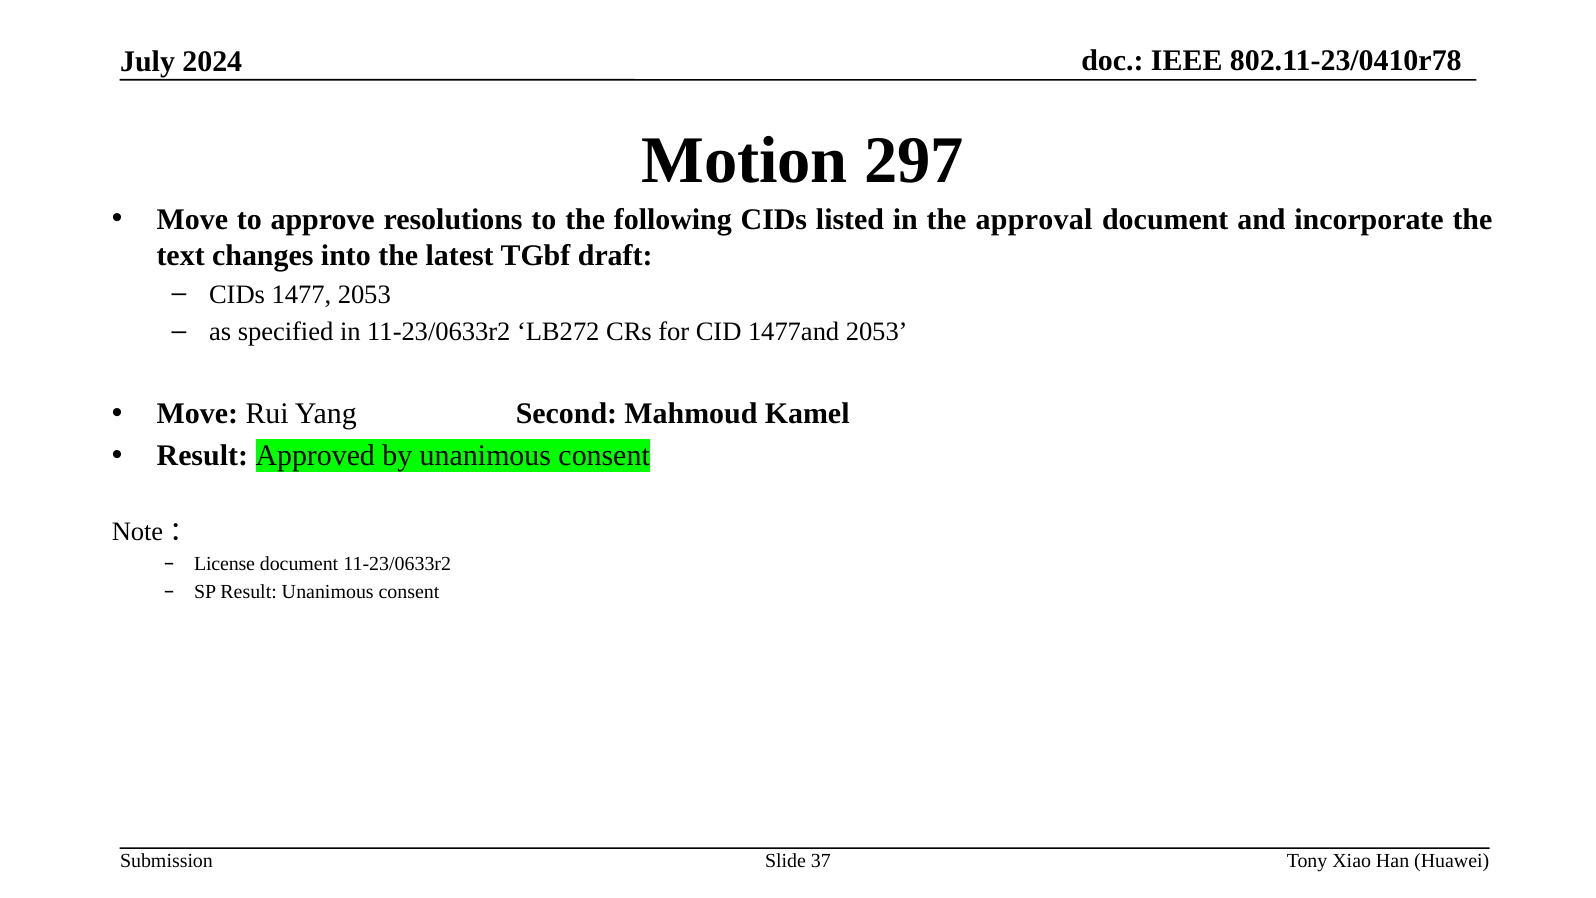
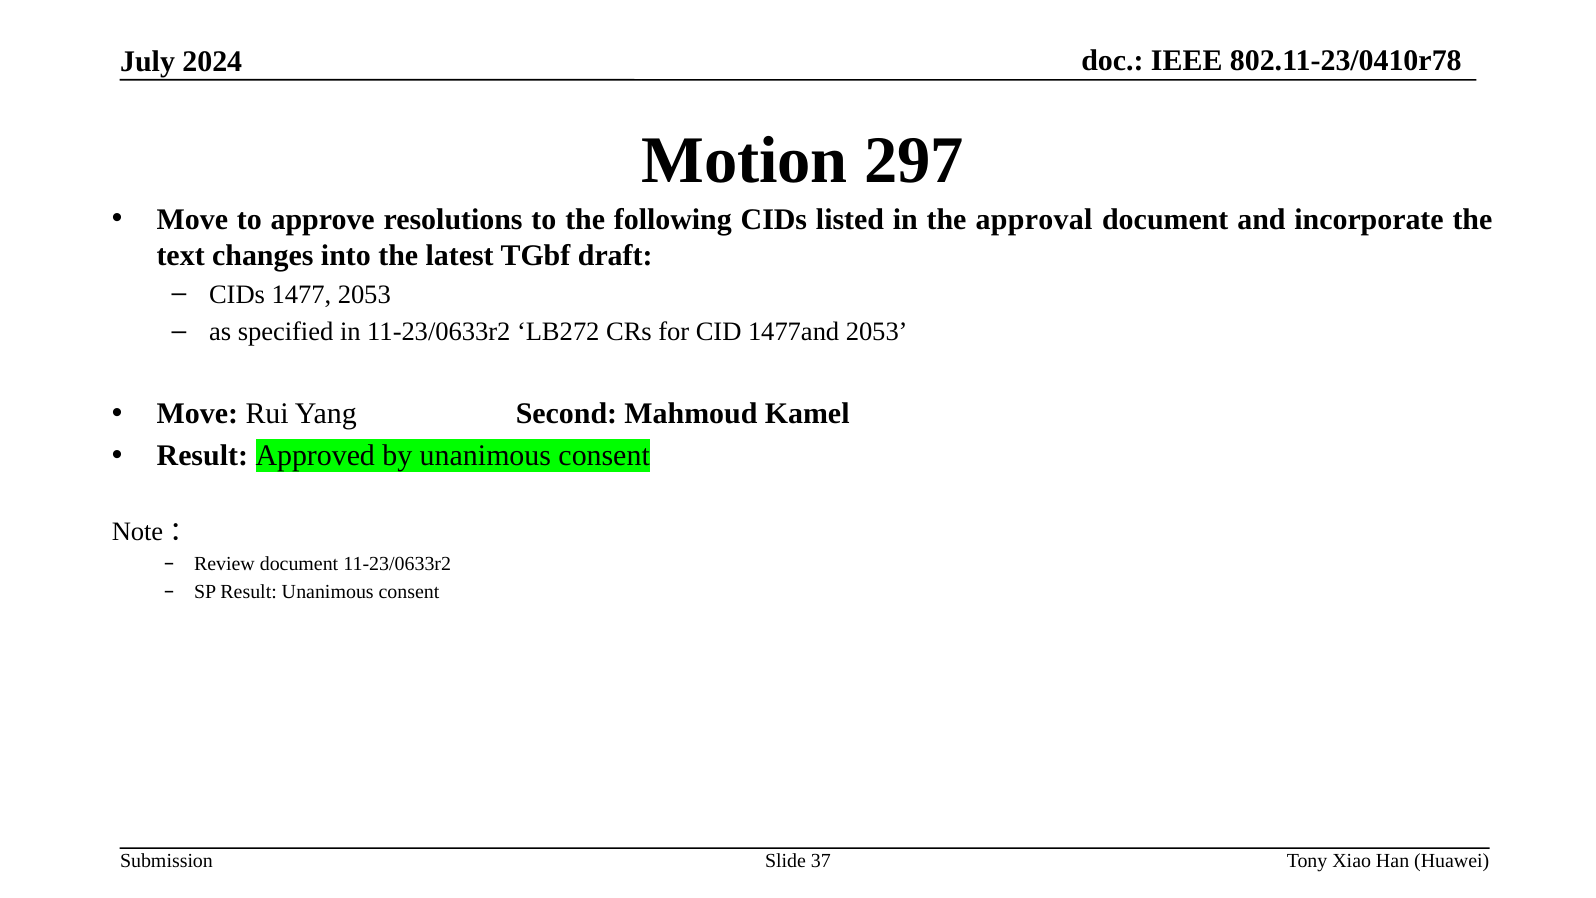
License: License -> Review (224, 563)
